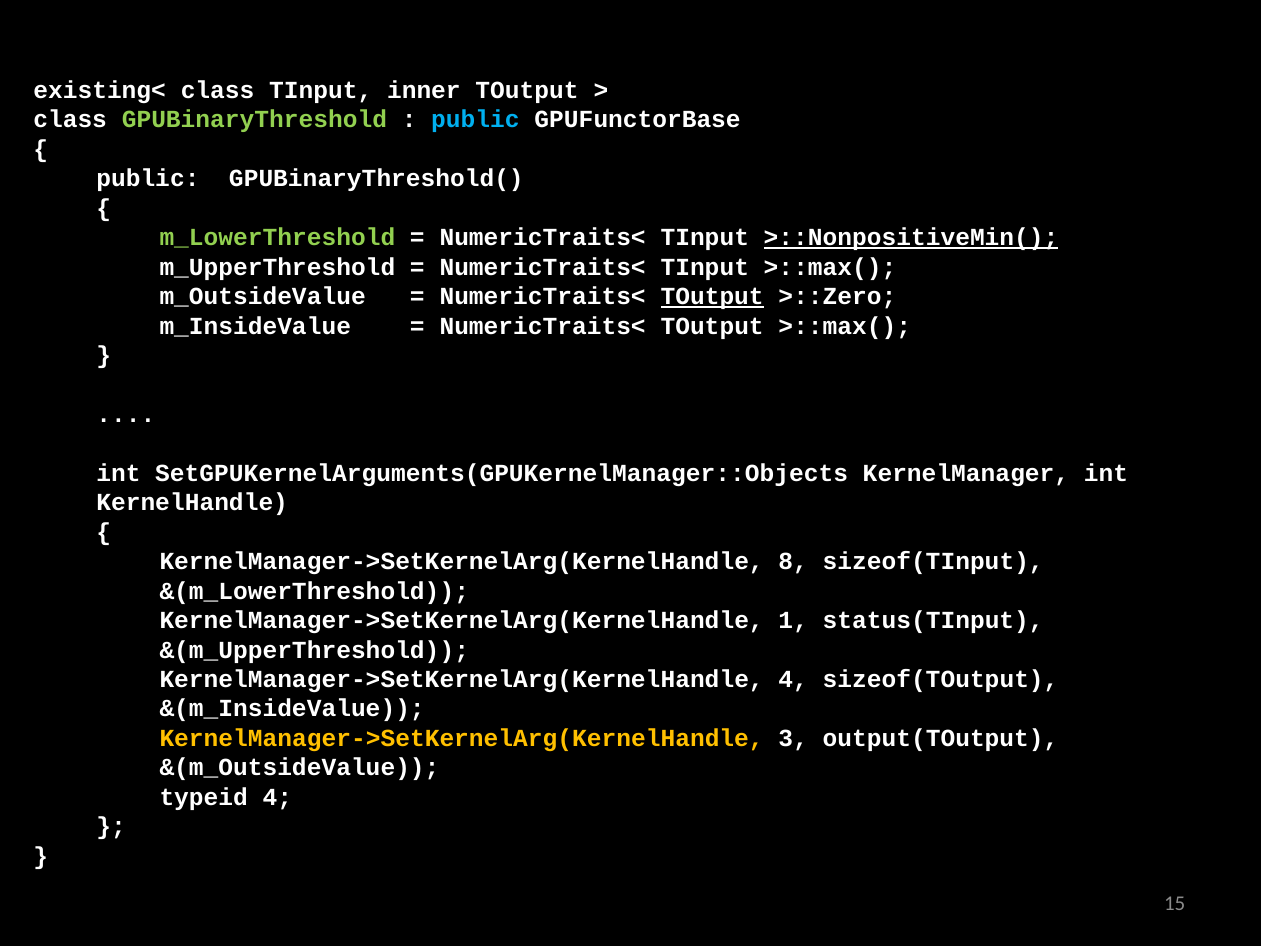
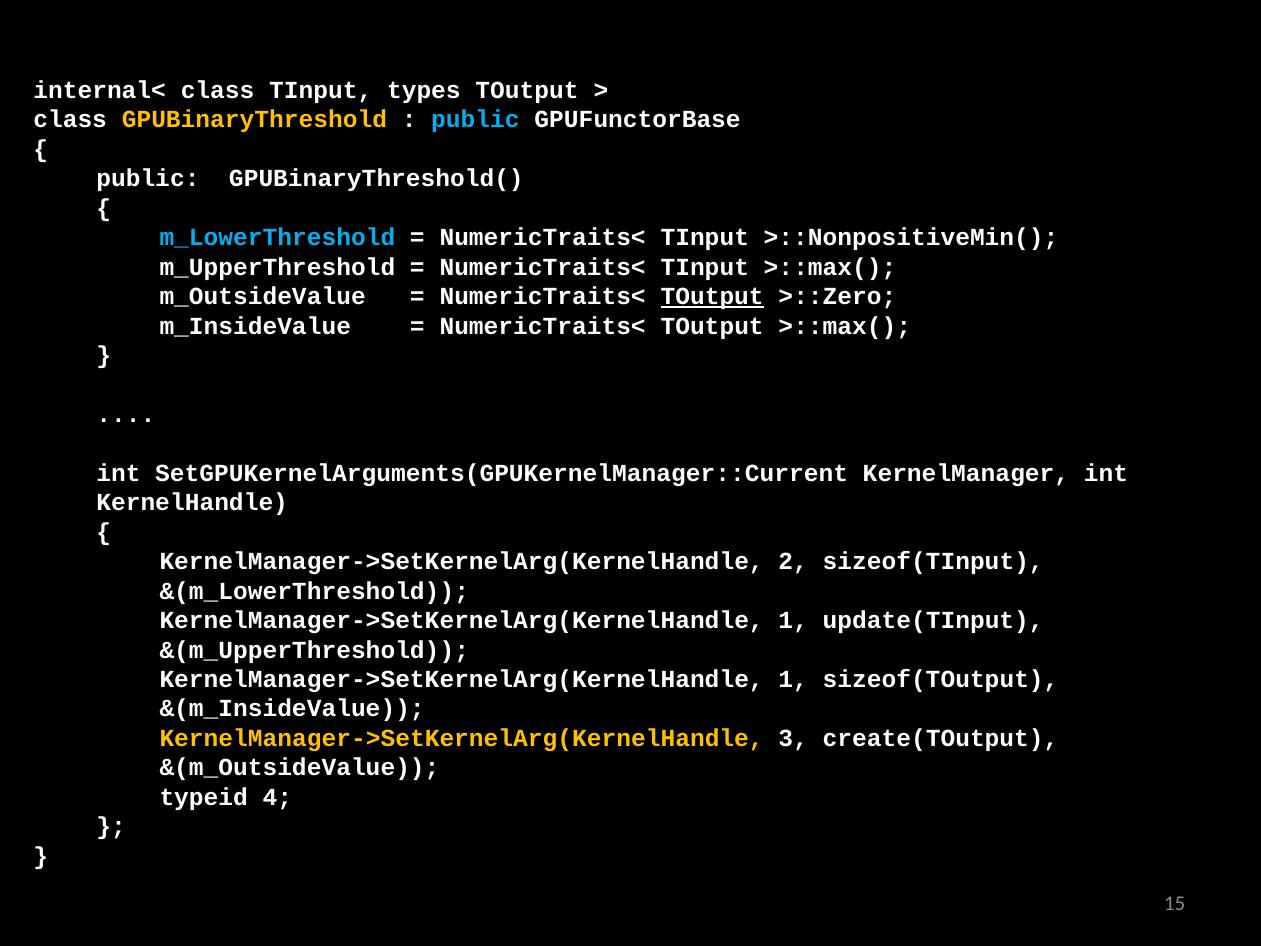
existing<: existing< -> internal< (100, 90)
inner: inner -> types (424, 90)
GPUBinaryThreshold colour: light green -> yellow (254, 120)
m_LowerThreshold colour: light green -> light blue (277, 238)
>::NonpositiveMin( underline: present -> none (911, 238)
SetGPUKernelArguments(GPUKernelManager::Objects: SetGPUKernelArguments(GPUKernelManager::Objects -> SetGPUKernelArguments(GPUKernelManager::Current (502, 473)
8: 8 -> 2 (793, 561)
status(TInput: status(TInput -> update(TInput (933, 620)
4: 4 -> 1 (793, 679)
output(TOutput: output(TOutput -> create(TOutput (941, 738)
